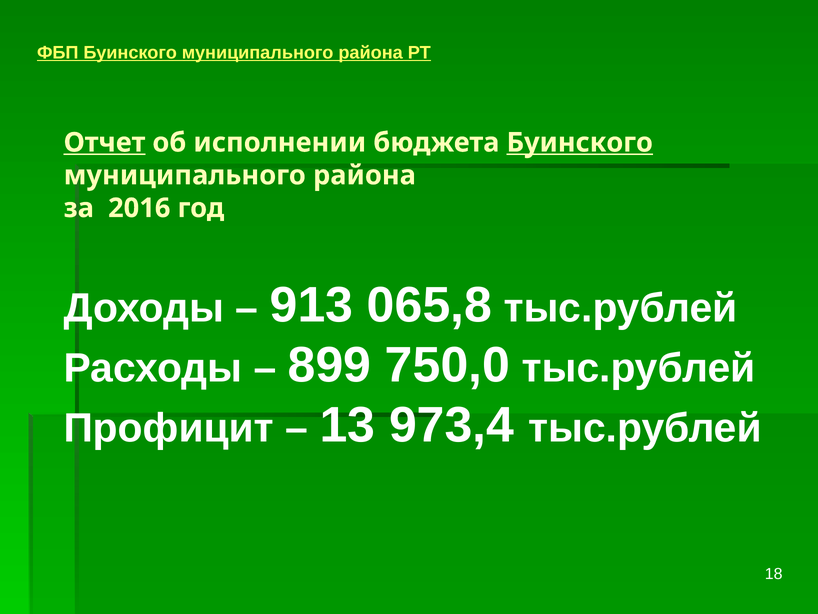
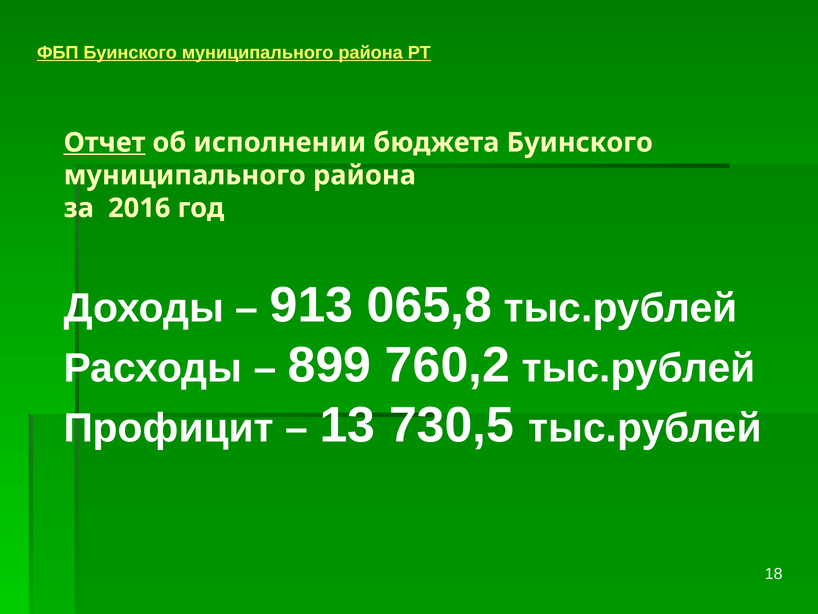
Буинского underline: present -> none (580, 142)
750,0: 750,0 -> 760,2 (447, 365)
973,4: 973,4 -> 730,5 (452, 425)
